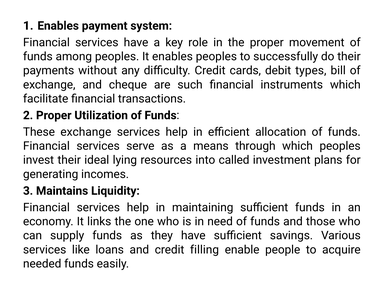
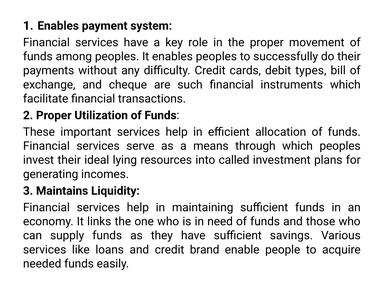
These exchange: exchange -> important (86, 132)
filling: filling -> brand (205, 250)
